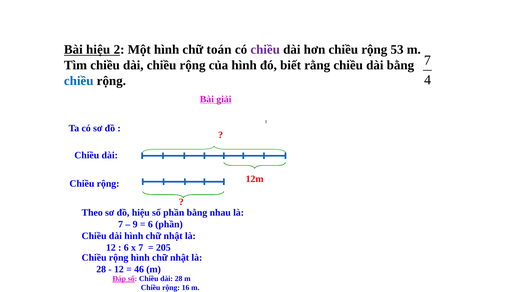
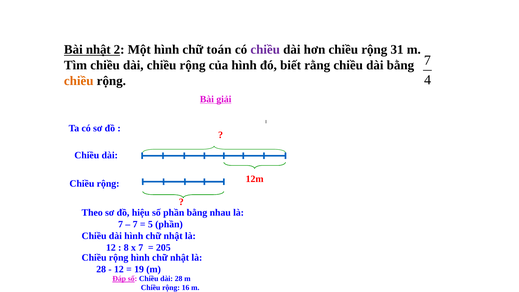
Bài hiệu: hiệu -> nhật (98, 50)
53: 53 -> 31 (397, 50)
chiều colour: blue -> orange (79, 81)
9: 9 -> 7 (135, 224)
6: 6 -> 5 (150, 224)
6: 6 -> 8 (126, 248)
46: 46 -> 19 (139, 269)
